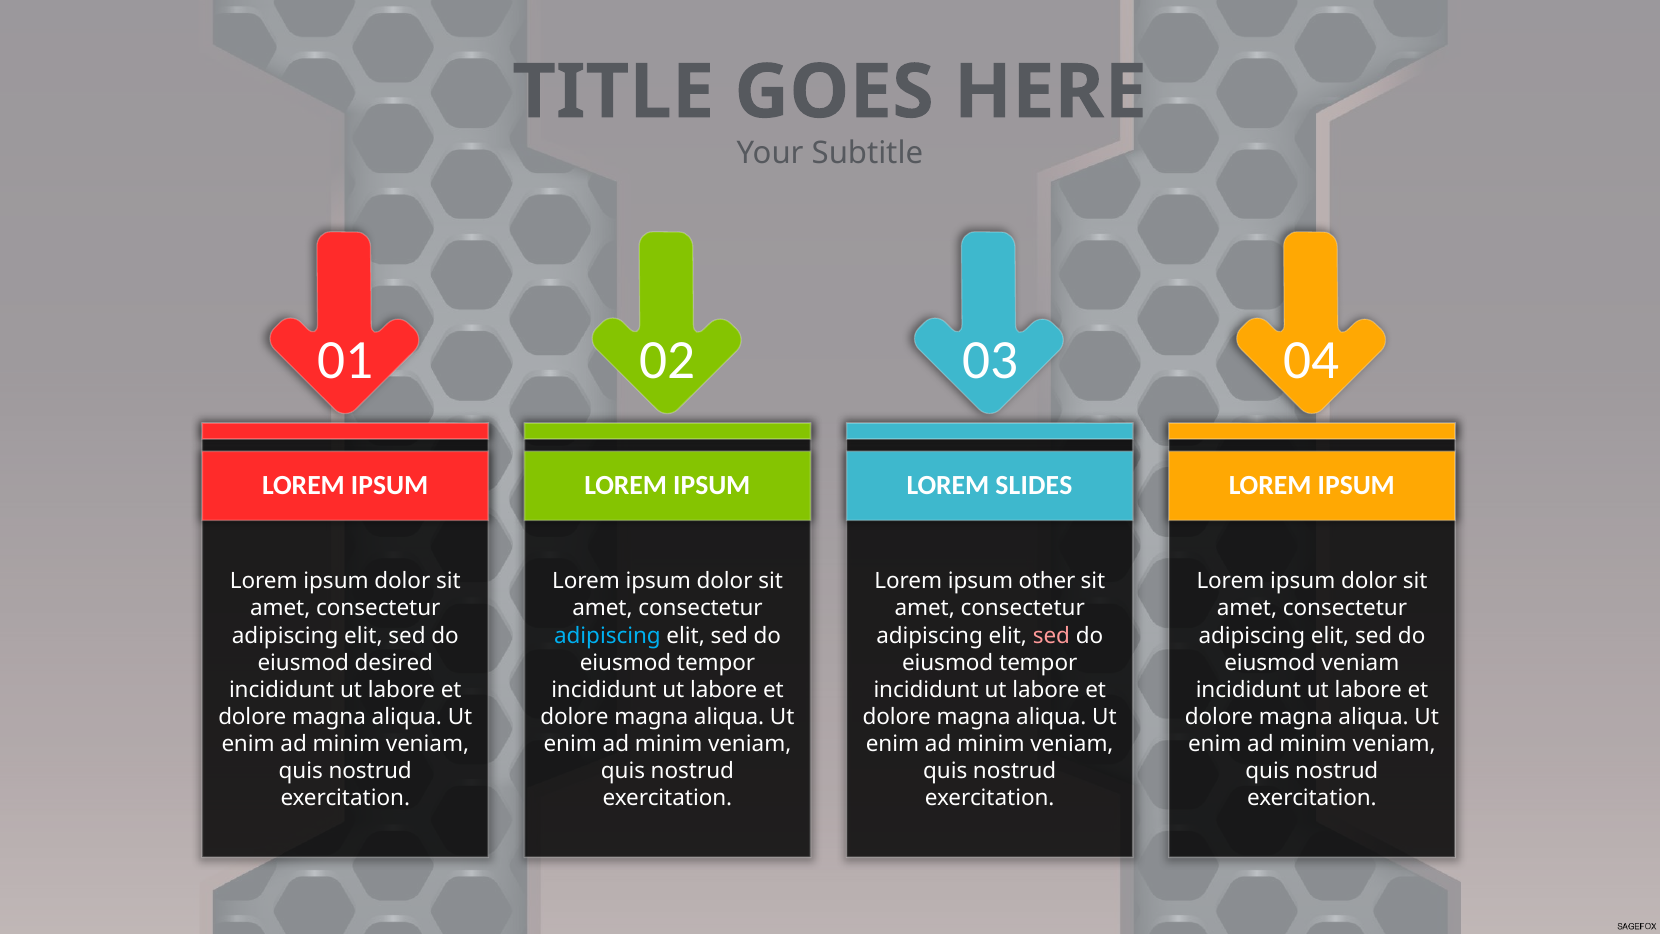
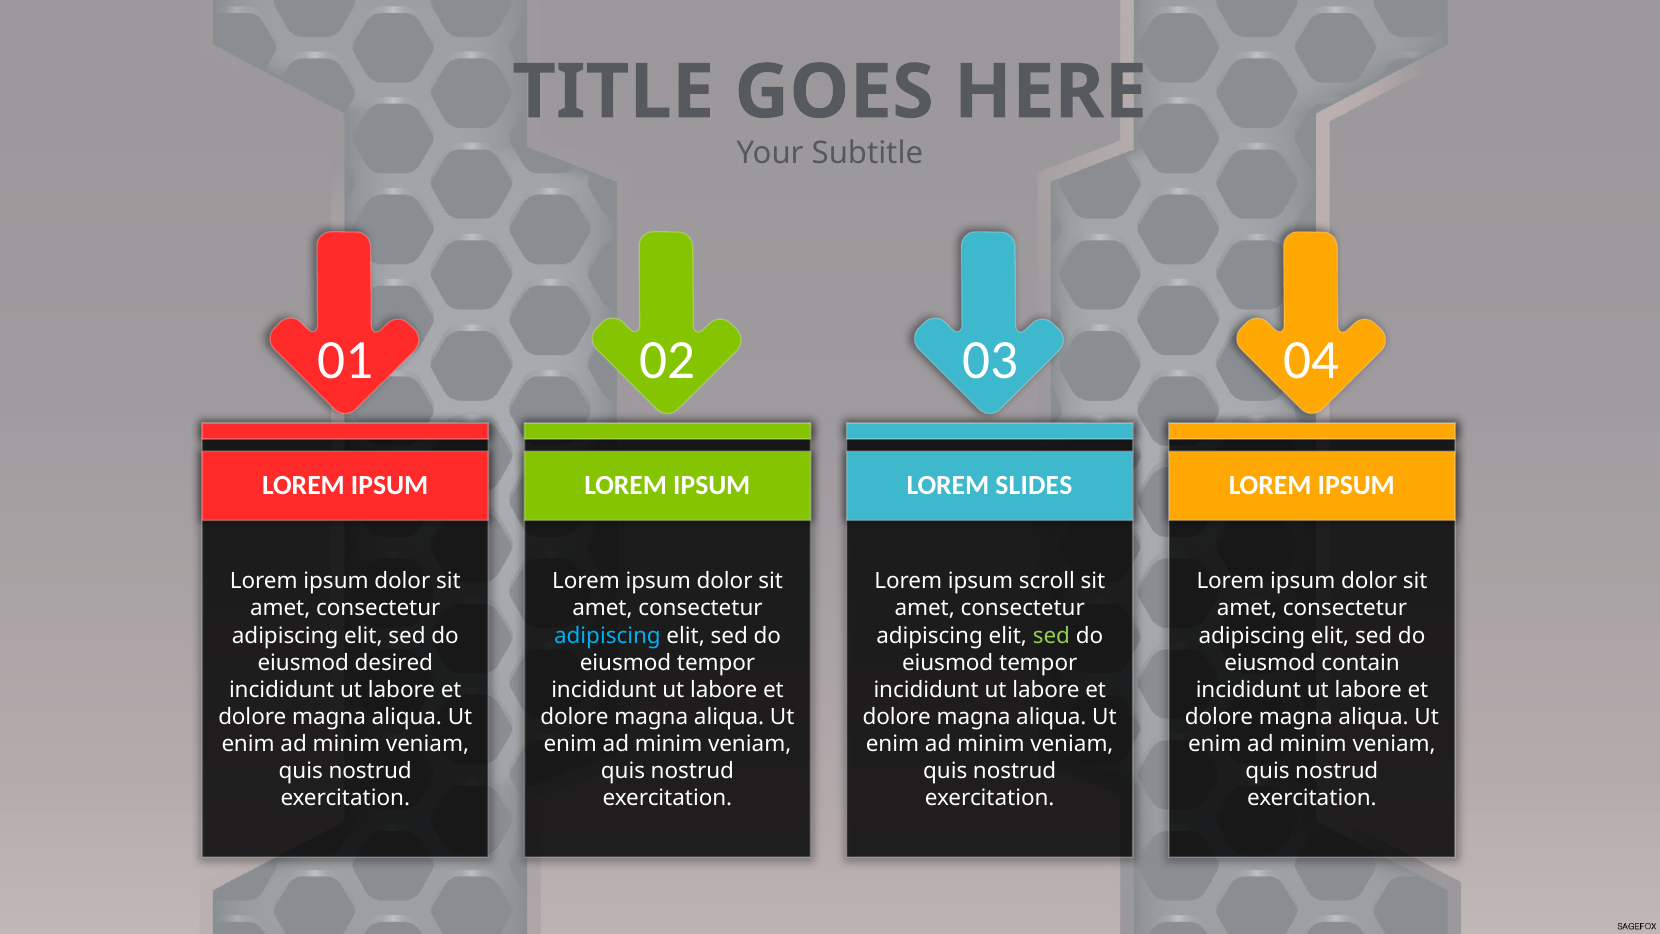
other: other -> scroll (1047, 581)
sed colour: pink -> light green (1051, 635)
eiusmod veniam: veniam -> contain (1361, 662)
